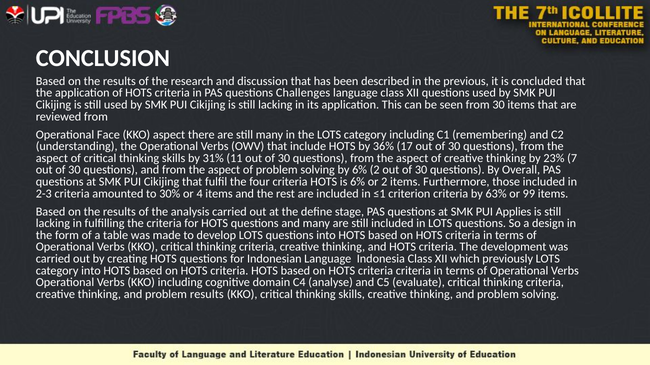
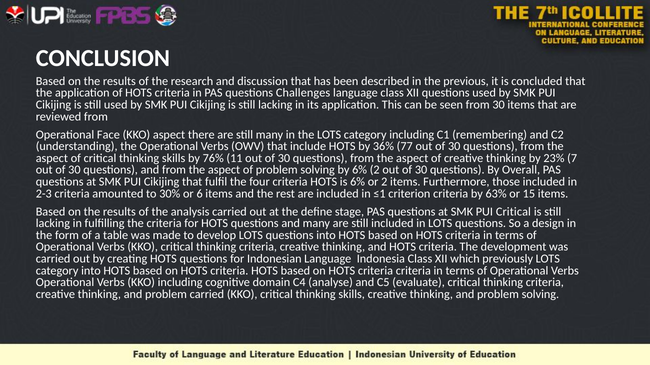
17: 17 -> 77 (405, 147)
31%: 31% -> 76% (213, 158)
4: 4 -> 6 (200, 194)
99: 99 -> 15 (529, 194)
PUI Applies: Applies -> Critical (513, 212)
problem results: results -> carried (207, 295)
